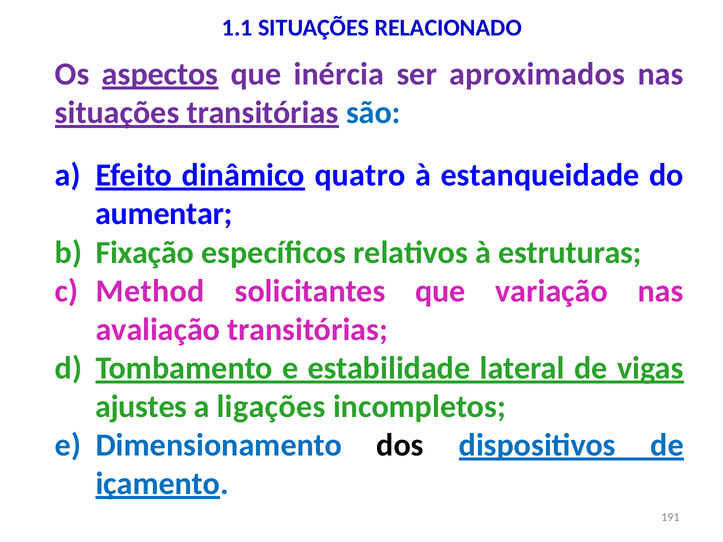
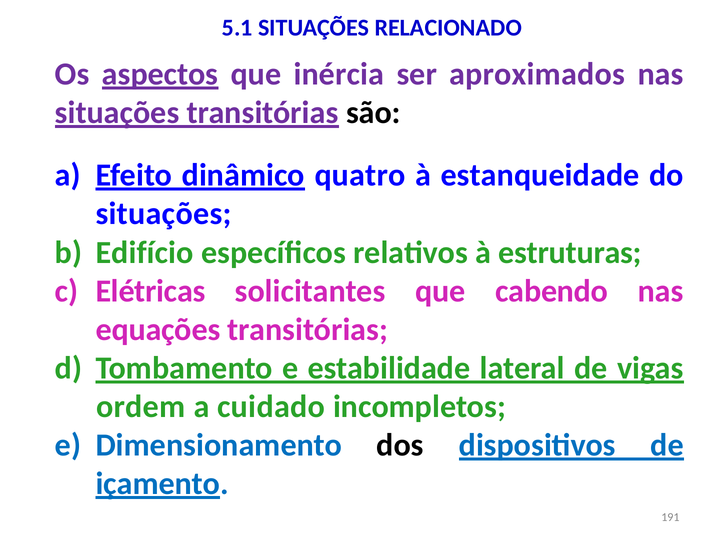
1.1: 1.1 -> 5.1 (237, 28)
são colour: blue -> black (373, 113)
aumentar: aumentar -> situações (164, 214)
Fixação: Fixação -> Edifício (145, 253)
Method: Method -> Elétricas (150, 291)
variação: variação -> cabendo (552, 291)
avaliação: avaliação -> equações (158, 330)
ajustes: ajustes -> ordem (141, 407)
ligações: ligações -> cuidado (271, 407)
